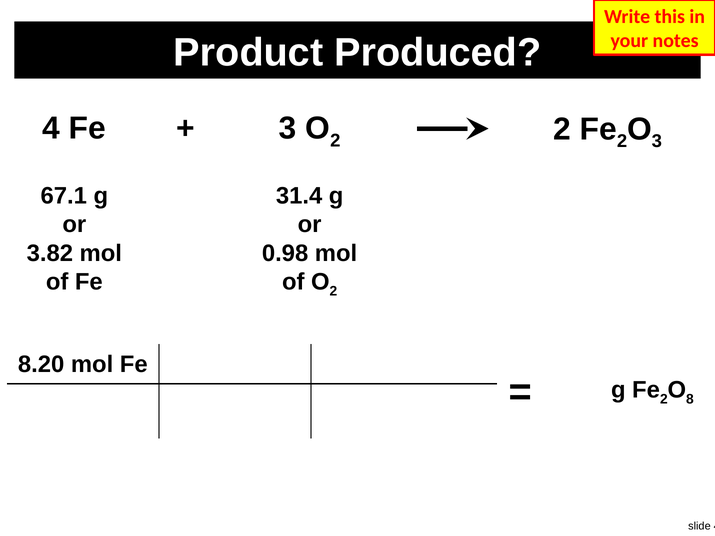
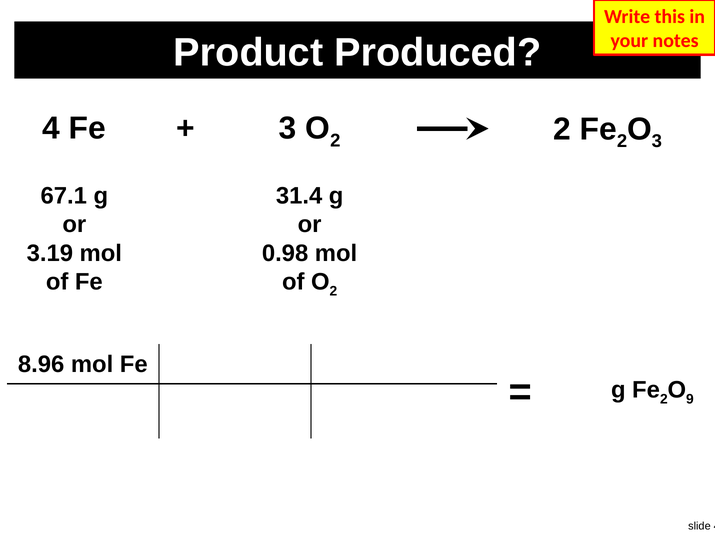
3.82: 3.82 -> 3.19 (50, 253)
8.20: 8.20 -> 8.96 (41, 365)
8: 8 -> 9 (690, 399)
